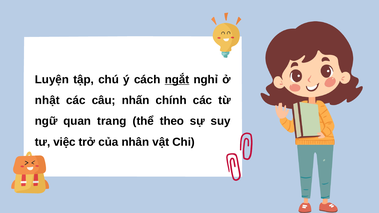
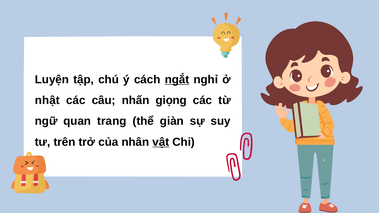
chính: chính -> giọng (171, 100)
theo: theo -> giàn (172, 121)
việc: việc -> trên (64, 142)
vật underline: none -> present (161, 142)
